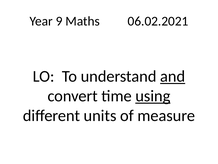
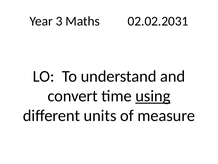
9: 9 -> 3 (59, 21)
06.02.2021: 06.02.2021 -> 02.02.2031 (158, 21)
and underline: present -> none (173, 76)
